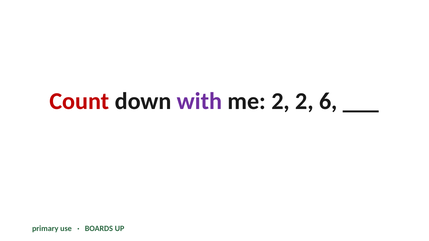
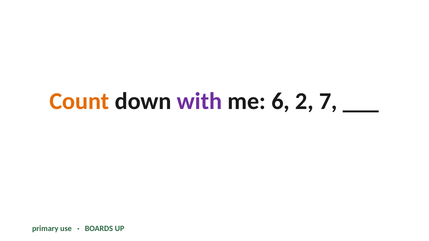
Count colour: red -> orange (79, 101)
me 2: 2 -> 6 (281, 101)
6: 6 -> 7 (328, 101)
